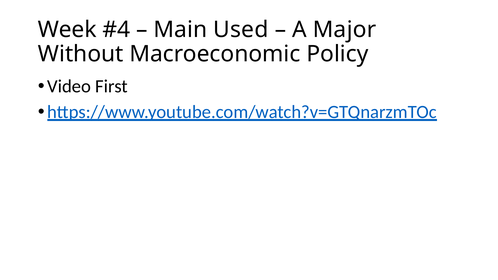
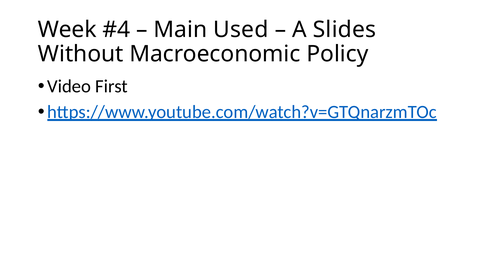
Major: Major -> Slides (344, 30)
